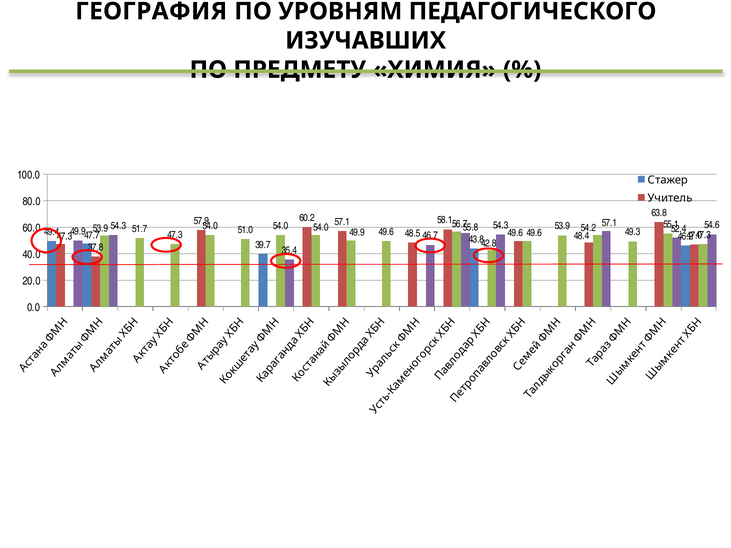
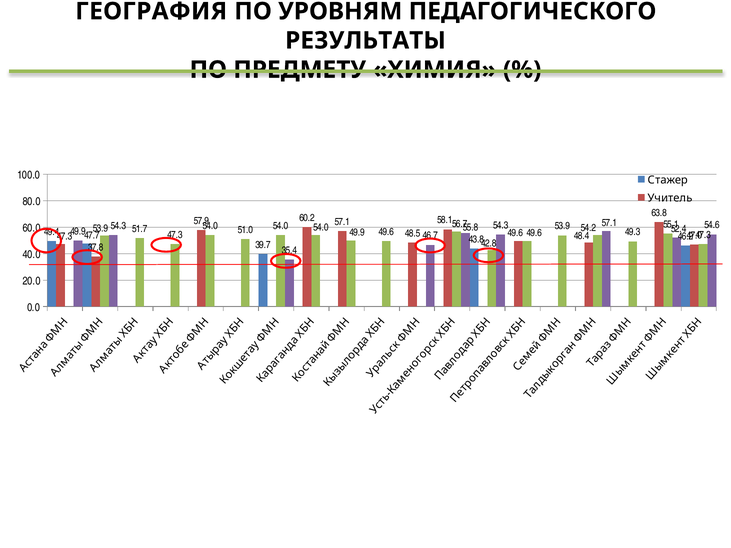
ИЗУЧАВШИХ: ИЗУЧАВШИХ -> РЕЗУЛЬТАТЫ (365, 41)
